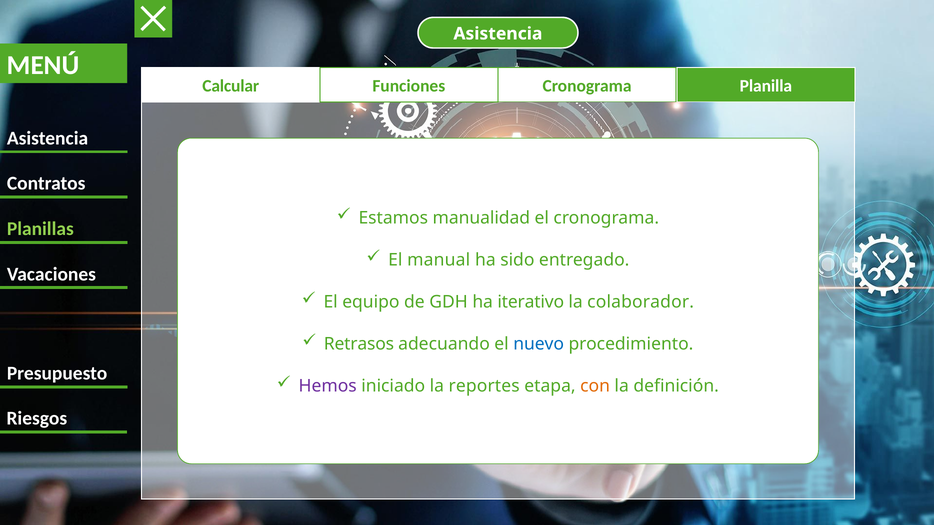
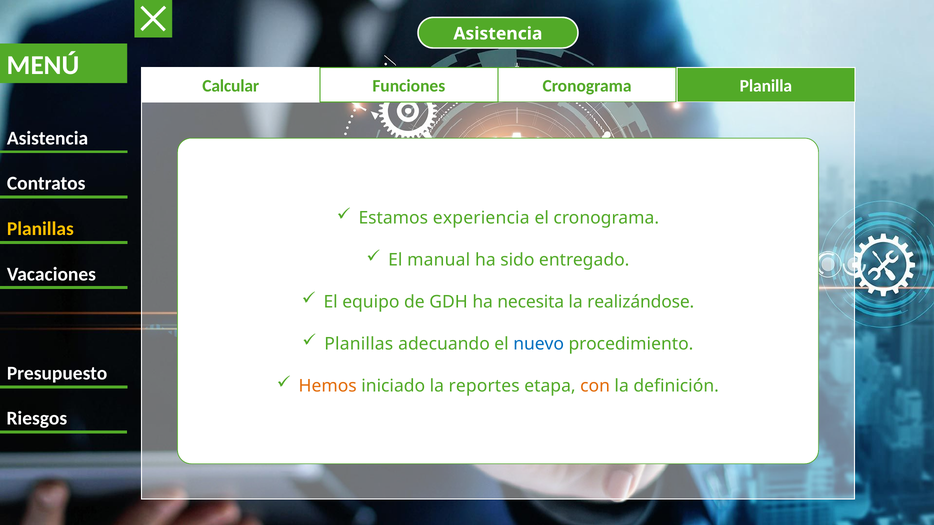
manualidad: manualidad -> experiencia (481, 218)
Planillas colour: light green -> yellow (40, 229)
iterativo: iterativo -> necesita (531, 302)
colaborador: colaborador -> realizándose (641, 302)
Retrasos: Retrasos -> Planillas (359, 344)
Hemos colour: purple -> orange (328, 386)
